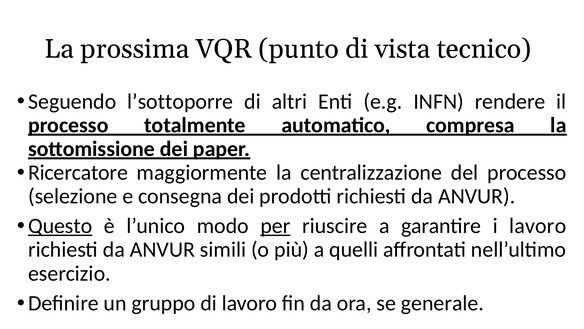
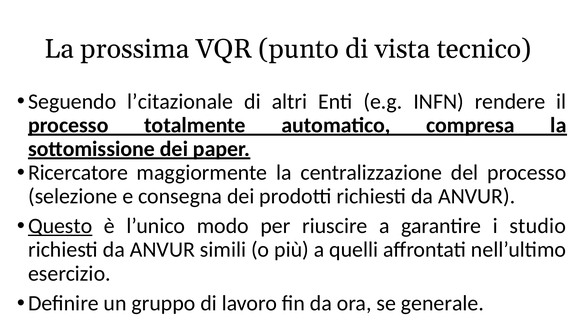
l’sottoporre: l’sottoporre -> l’citazionale (180, 101)
per underline: present -> none (275, 226)
i lavoro: lavoro -> studio (538, 226)
